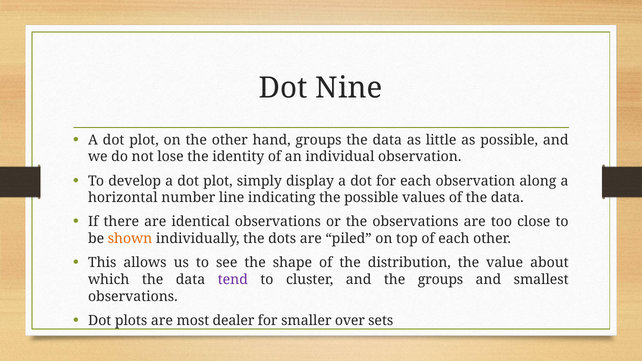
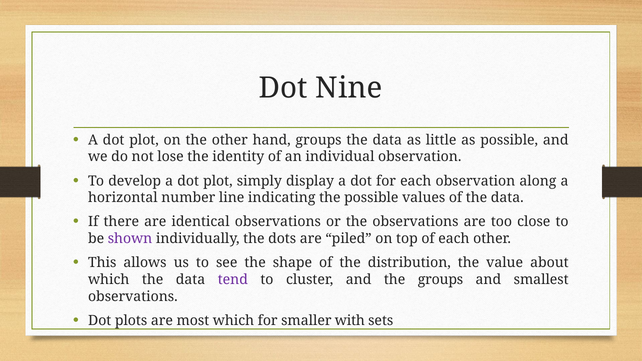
shown colour: orange -> purple (130, 239)
most dealer: dealer -> which (233, 321)
over: over -> with (350, 321)
